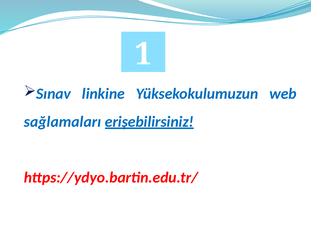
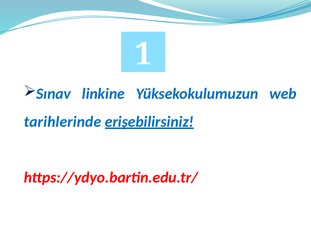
sağlamaları: sağlamaları -> tarihlerinde (63, 122)
